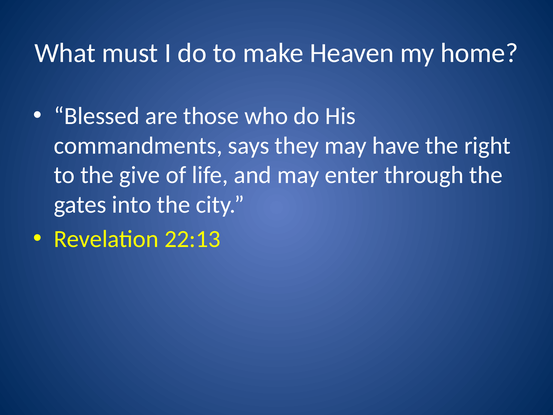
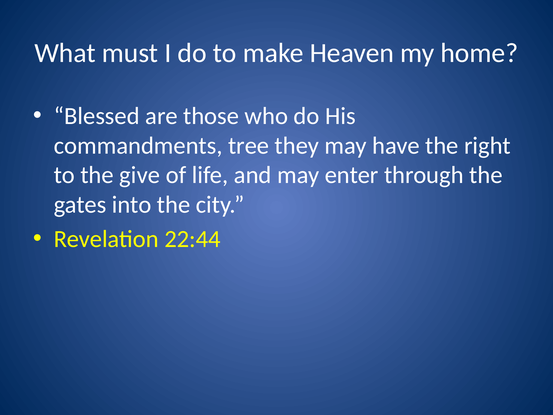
says: says -> tree (249, 146)
22:13: 22:13 -> 22:44 (193, 239)
